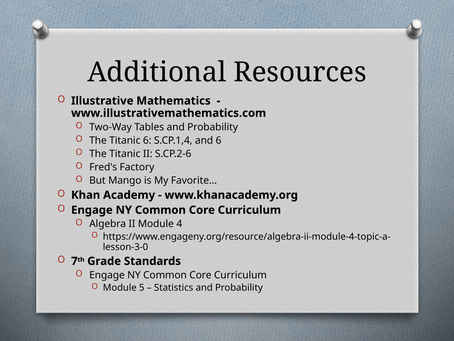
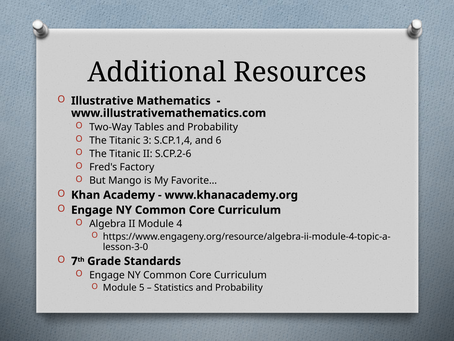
Titanic 6: 6 -> 3 (147, 140)
